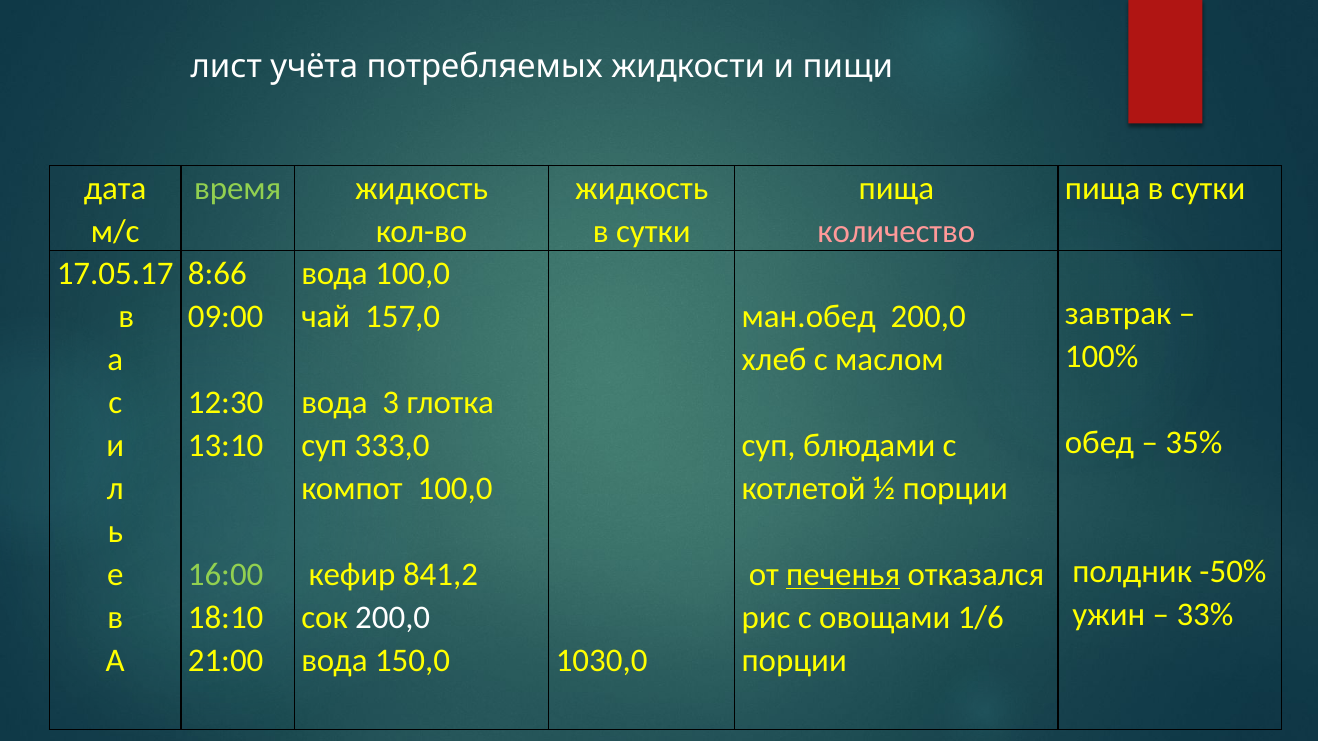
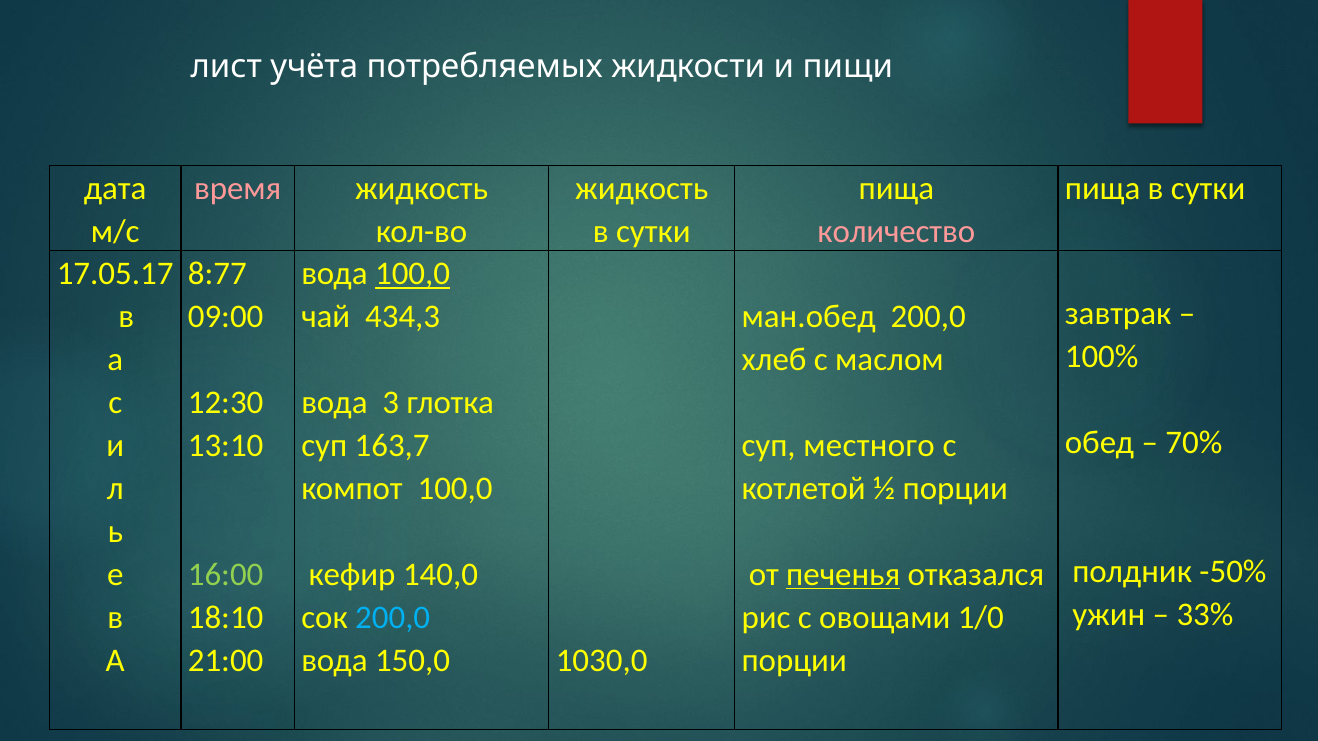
время colour: light green -> pink (238, 189)
8:66: 8:66 -> 8:77 (217, 274)
100,0 underline: none -> present (413, 274)
157,0: 157,0 -> 434,3 (403, 317)
35%: 35% -> 70% (1194, 443)
333,0: 333,0 -> 163,7 (392, 446)
блюдами: блюдами -> местного (869, 446)
841,2: 841,2 -> 140,0 (441, 575)
200,0 colour: white -> light blue (393, 618)
1/6: 1/6 -> 1/0 (981, 618)
